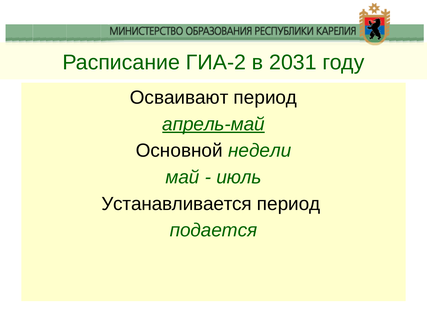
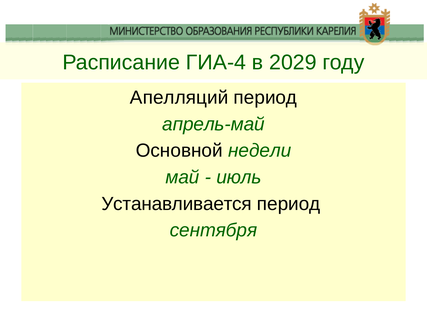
ГИА-2: ГИА-2 -> ГИА-4 (216, 62)
2031: 2031 -> 2029 (293, 62)
Осваивают: Осваивают -> Апелляций (179, 98)
апрель-май underline: present -> none (213, 124)
подается: подается -> сентября (213, 231)
